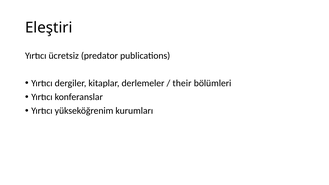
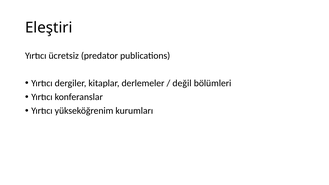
their: their -> değil (182, 83)
